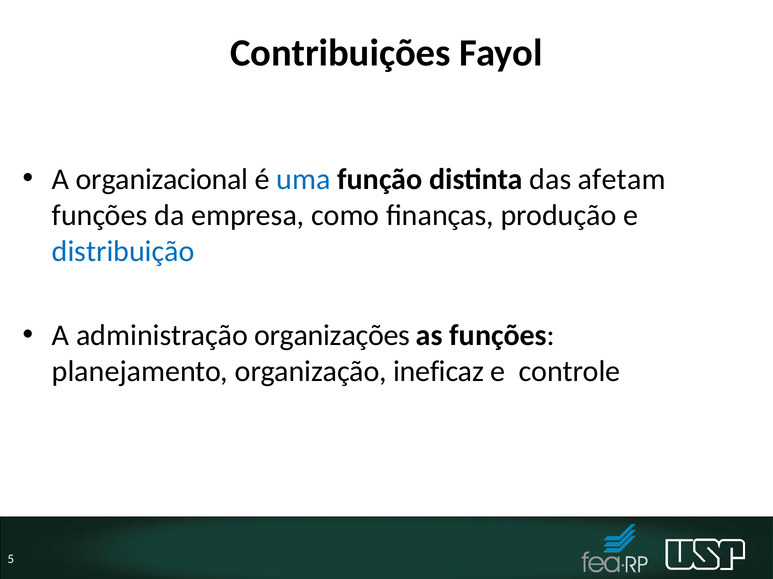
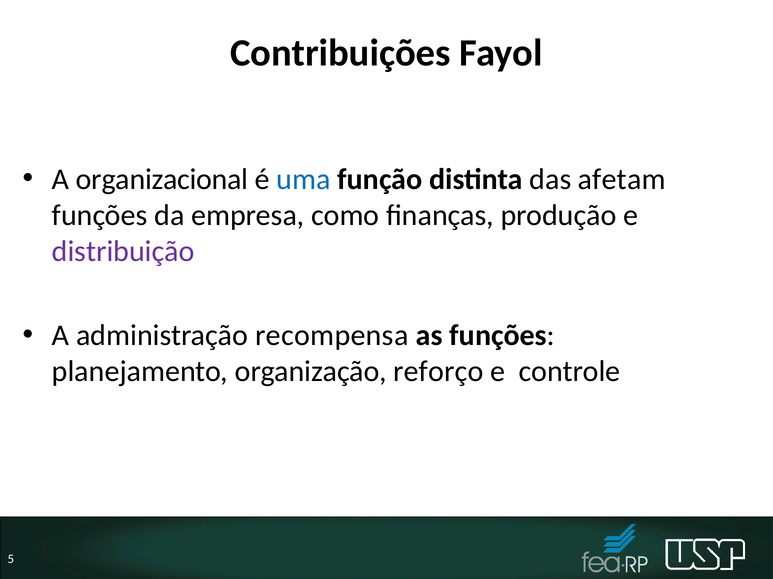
distribuição colour: blue -> purple (123, 252)
organizações: organizações -> recompensa (332, 336)
ineficaz: ineficaz -> reforço (438, 372)
